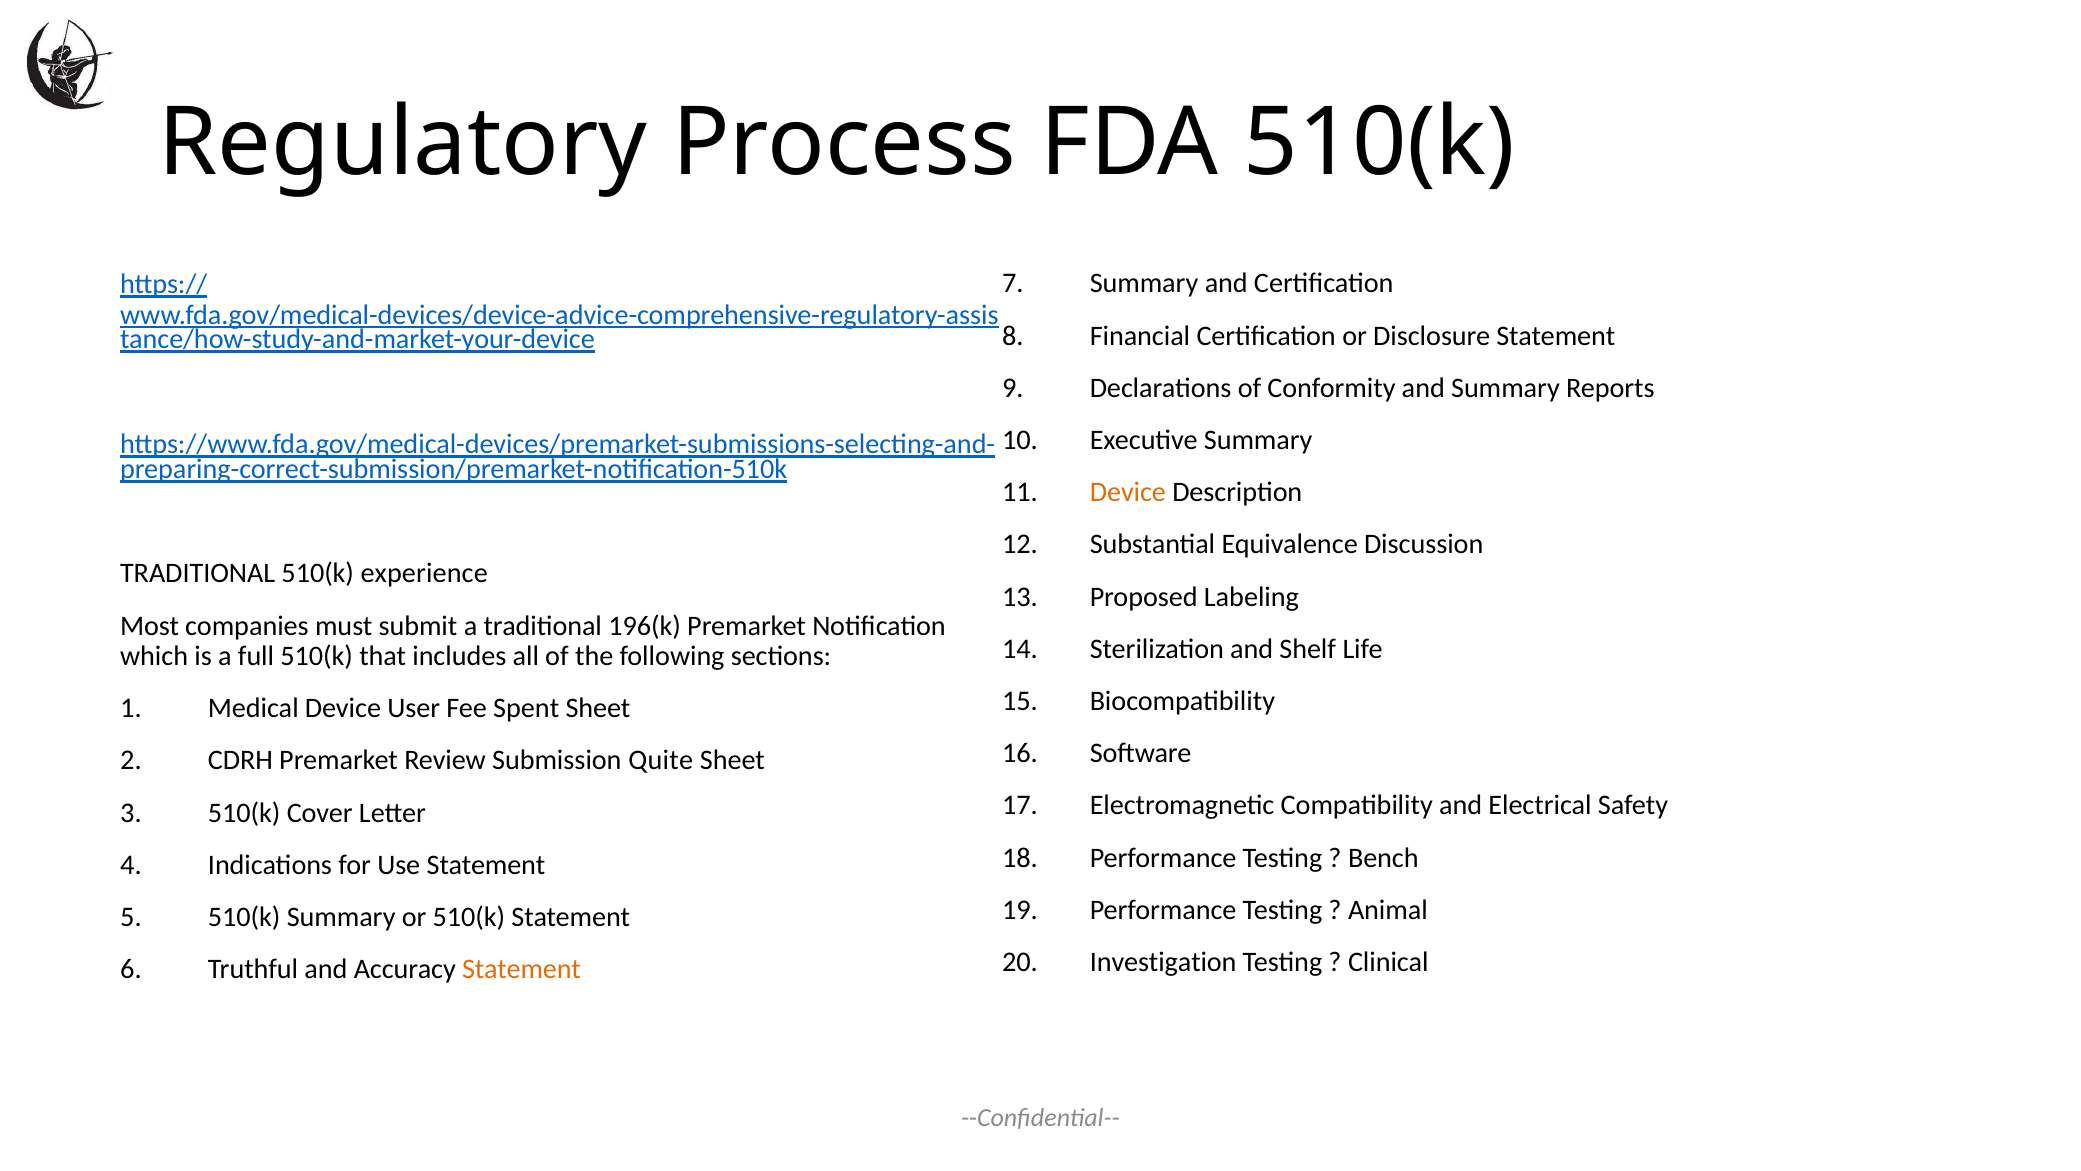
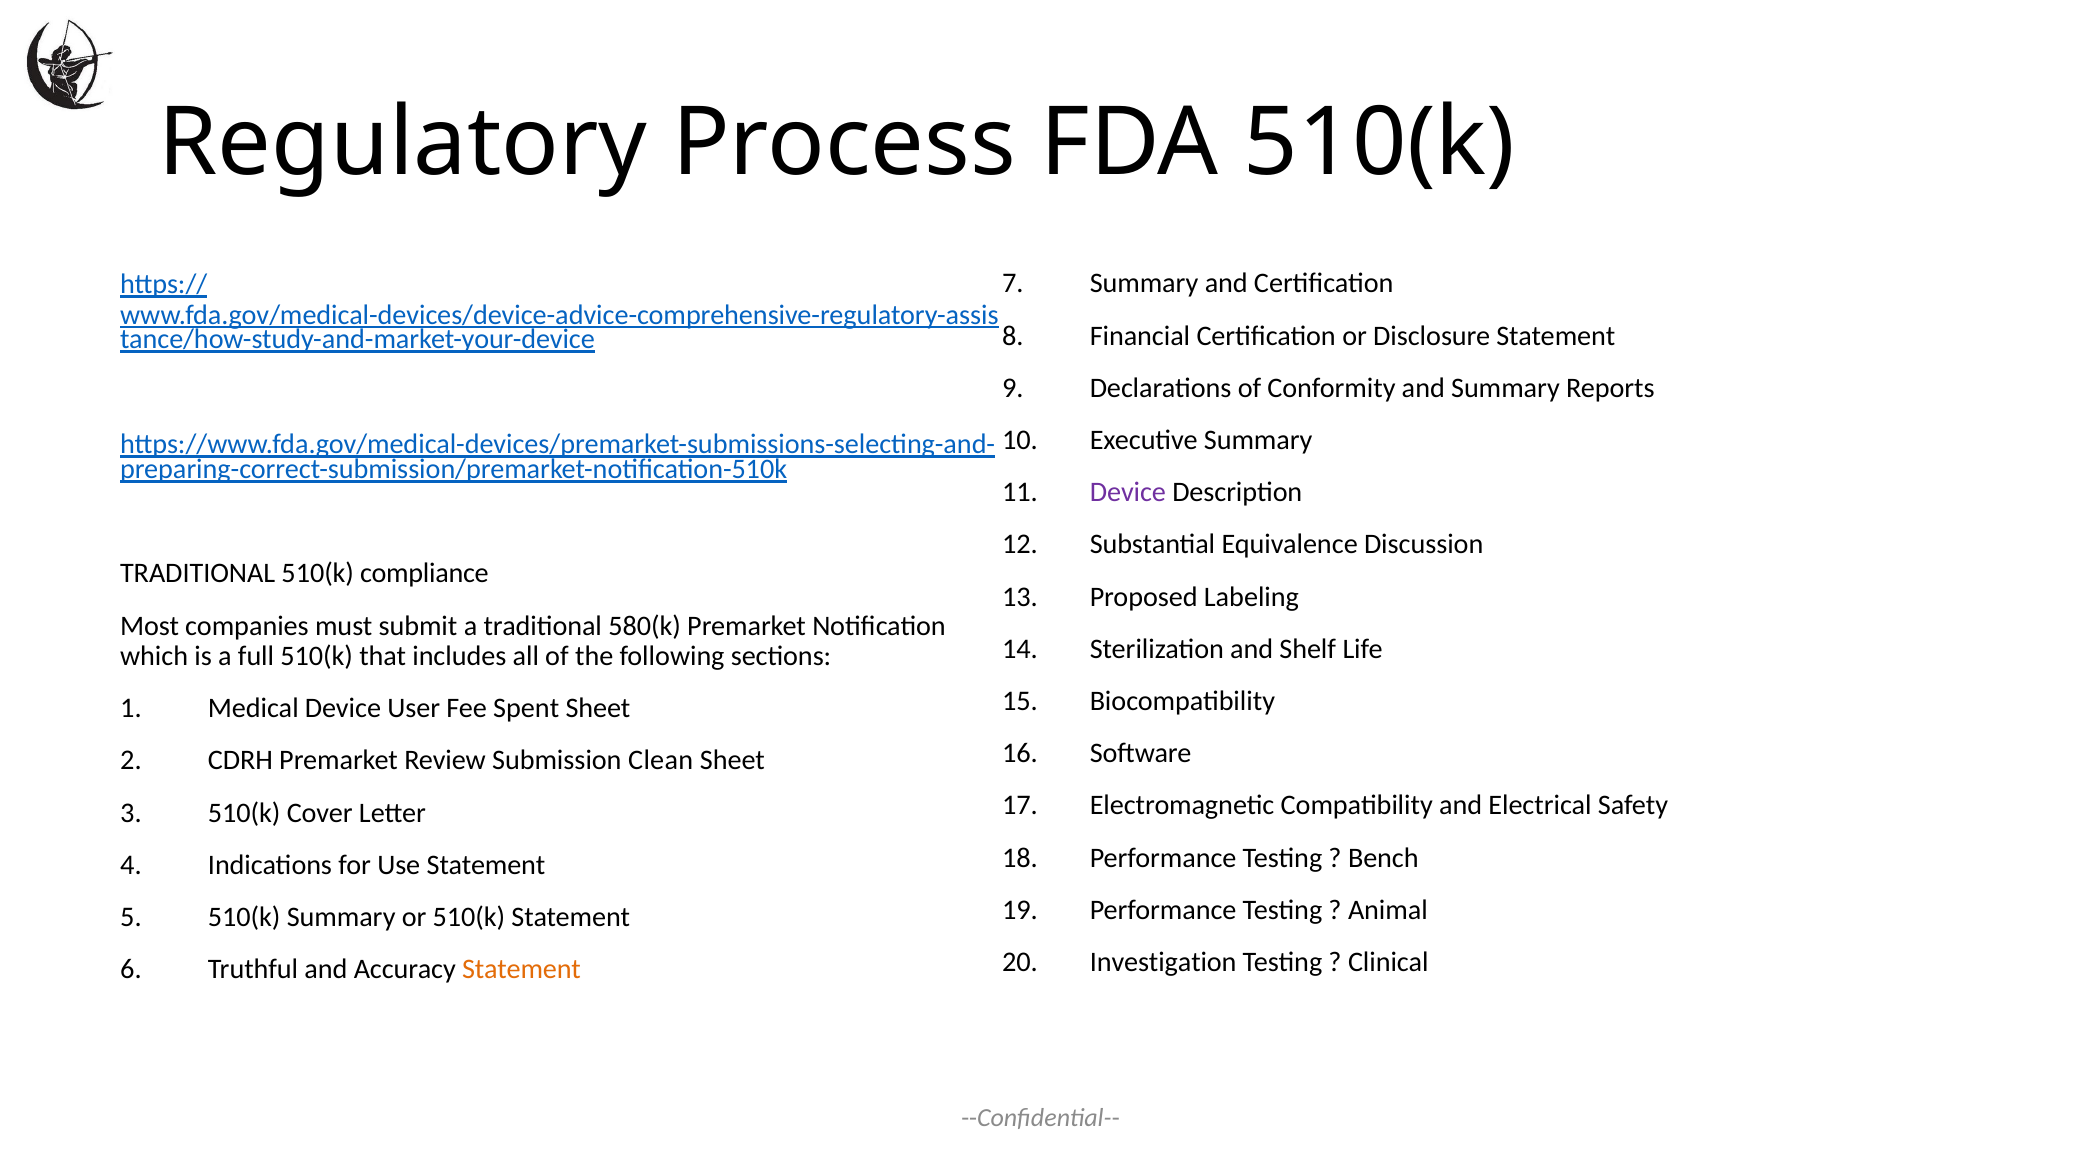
Device colour: orange -> purple (1128, 492)
experience: experience -> compliance (424, 573)
196(k: 196(k -> 580(k (645, 625)
Quite: Quite -> Clean (661, 760)
